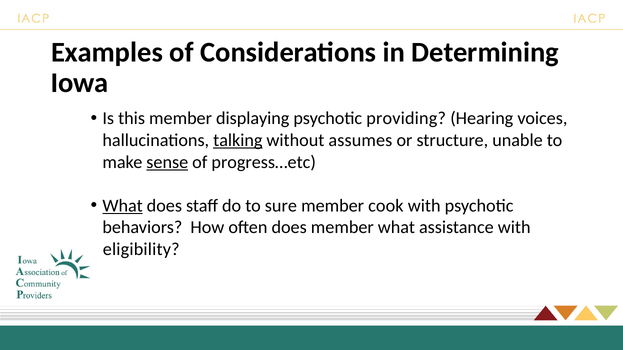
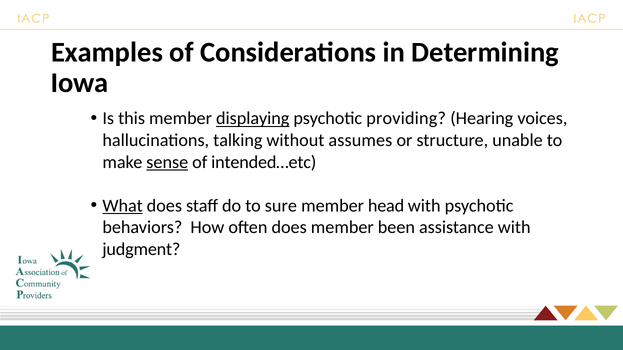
displaying underline: none -> present (253, 119)
talking underline: present -> none (238, 140)
progress…etc: progress…etc -> intended…etc (264, 162)
cook: cook -> head (386, 206)
member what: what -> been (396, 228)
eligibility: eligibility -> judgment (141, 250)
